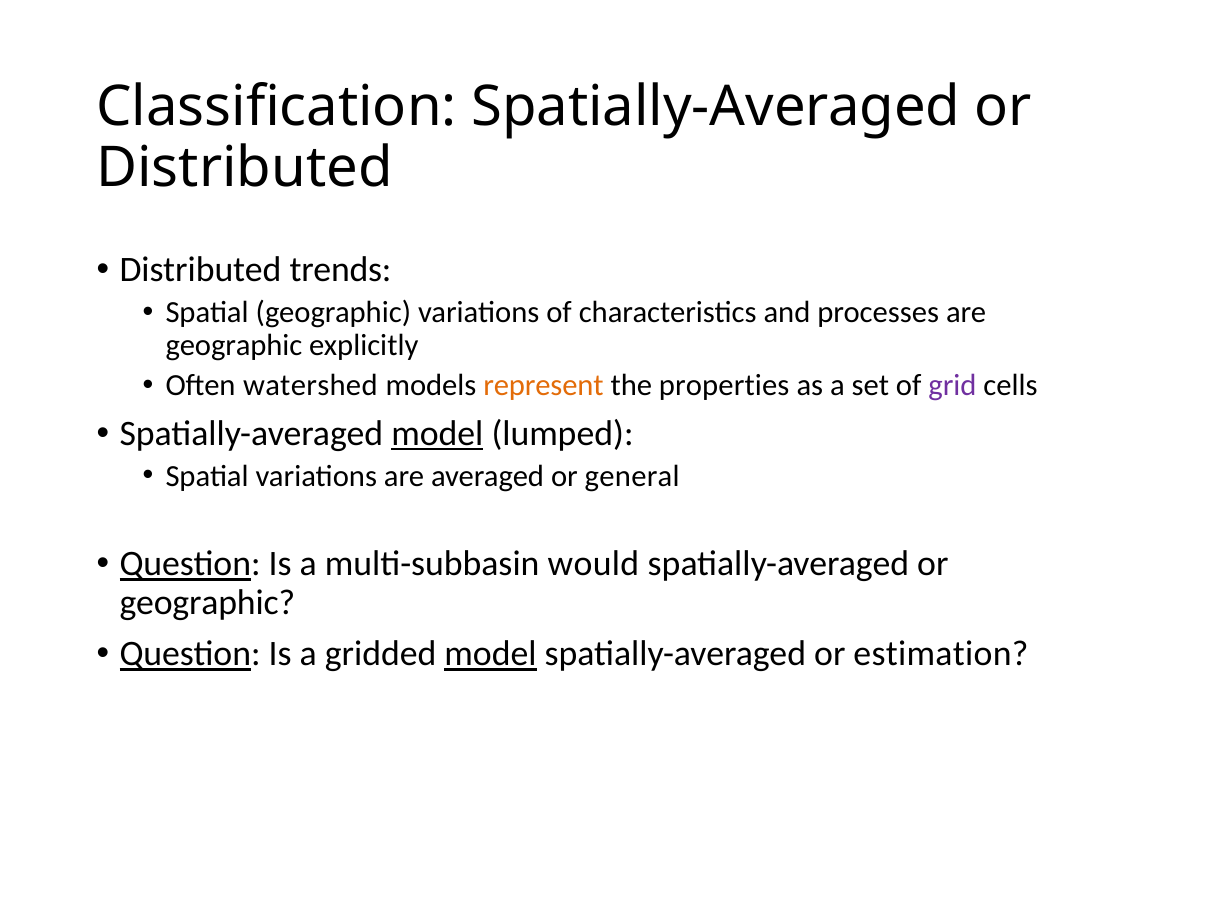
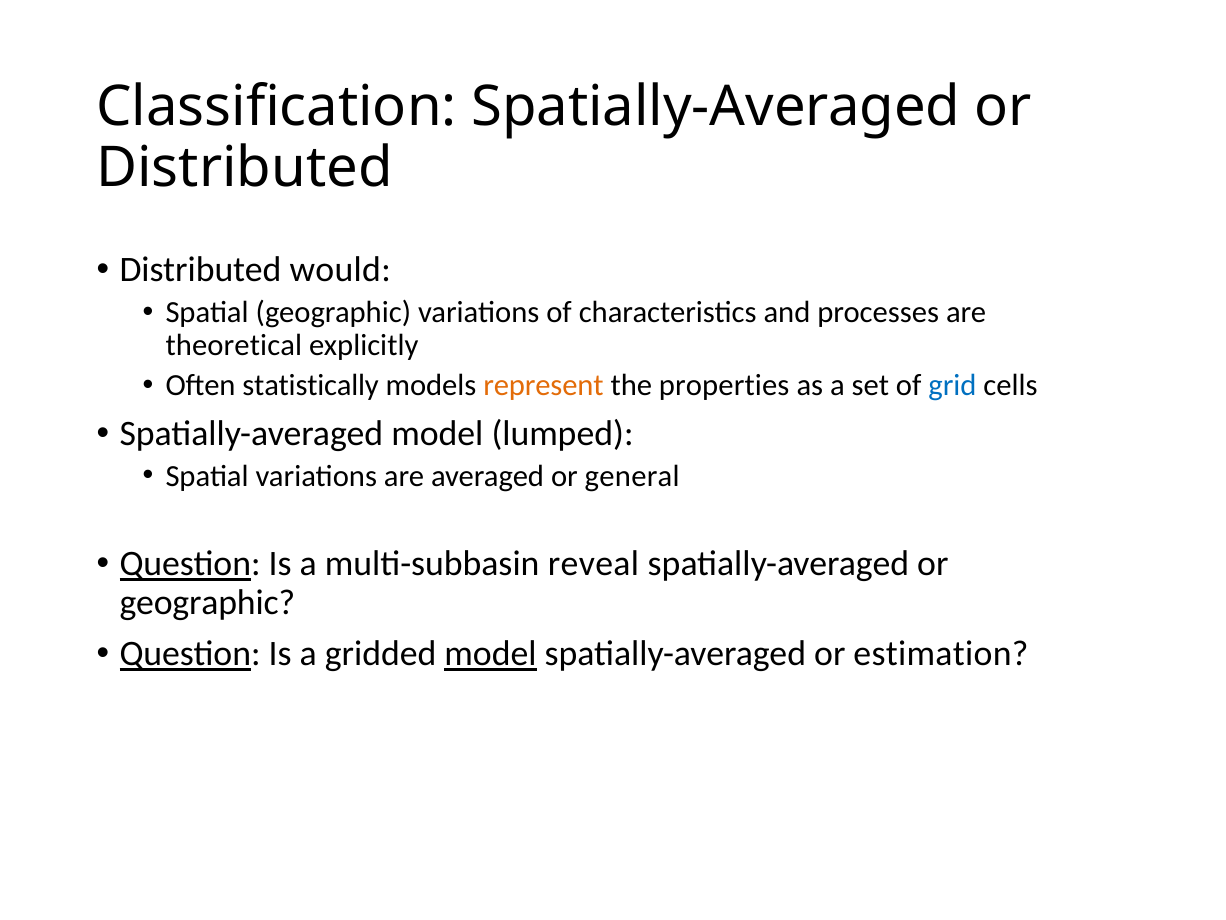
trends: trends -> would (340, 270)
geographic: geographic -> theoretical (234, 345)
watershed: watershed -> statistically (311, 385)
grid colour: purple -> blue (952, 385)
model underline: present -> none (437, 433)
would: would -> reveal (593, 564)
